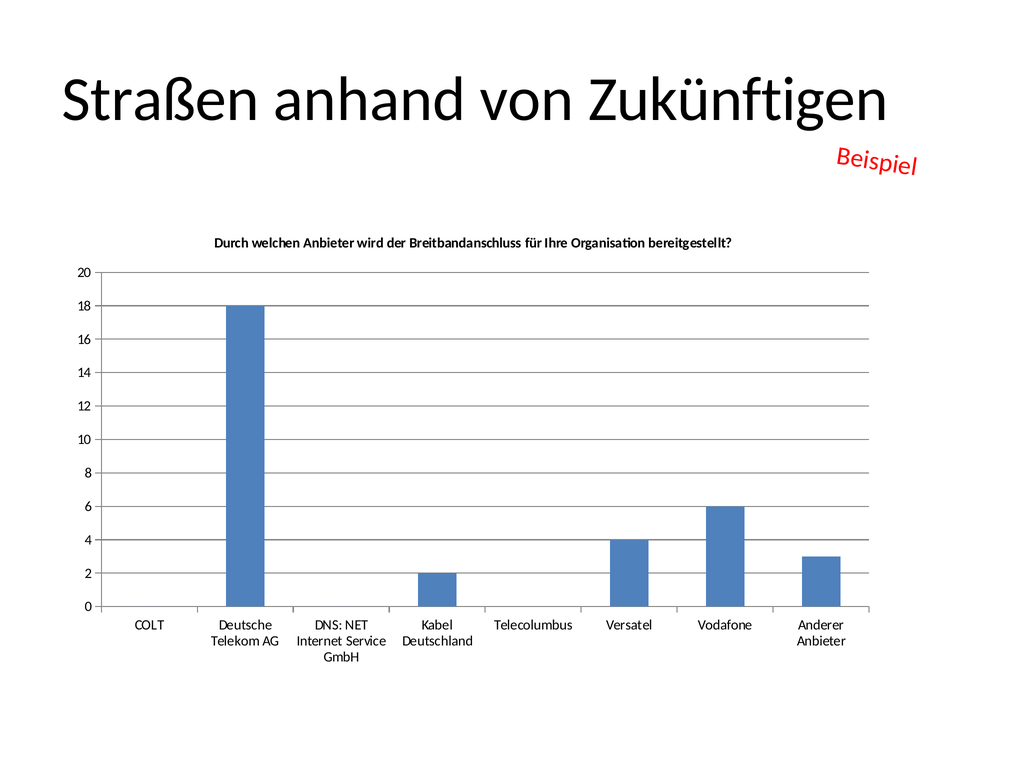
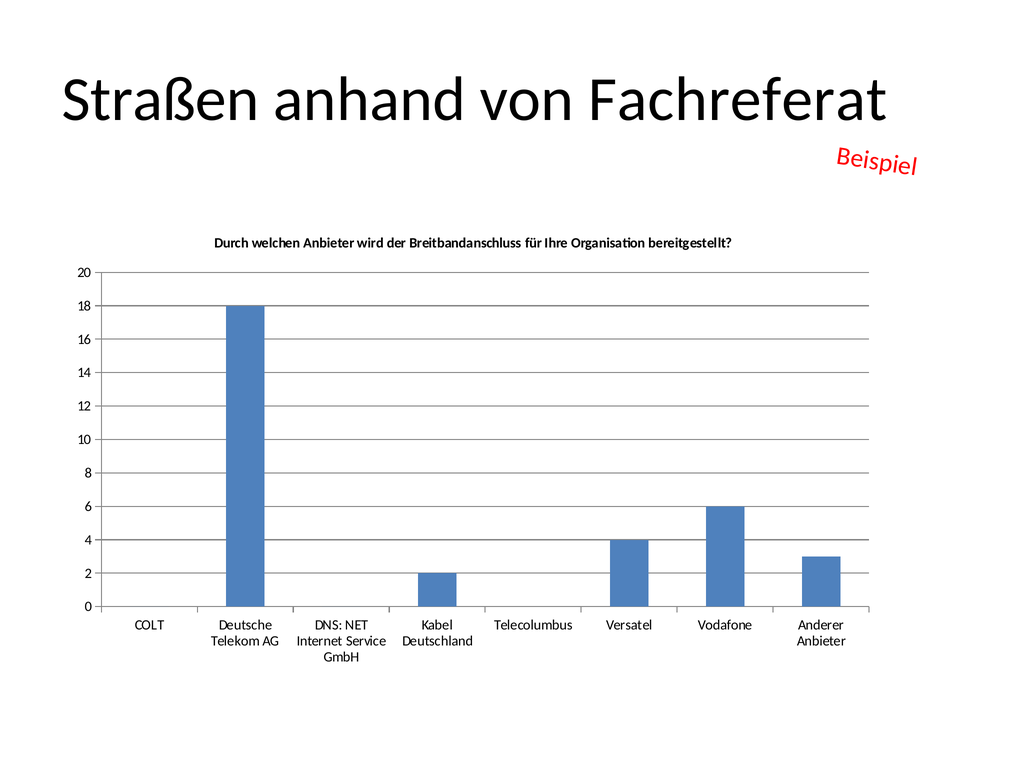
Zukünftigen: Zukünftigen -> Fachreferat (738, 100)
